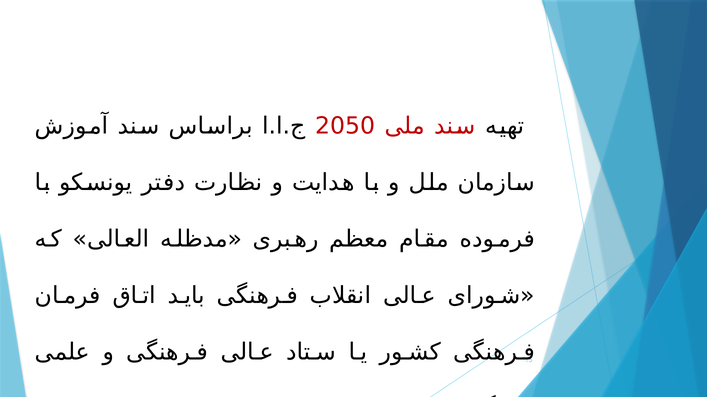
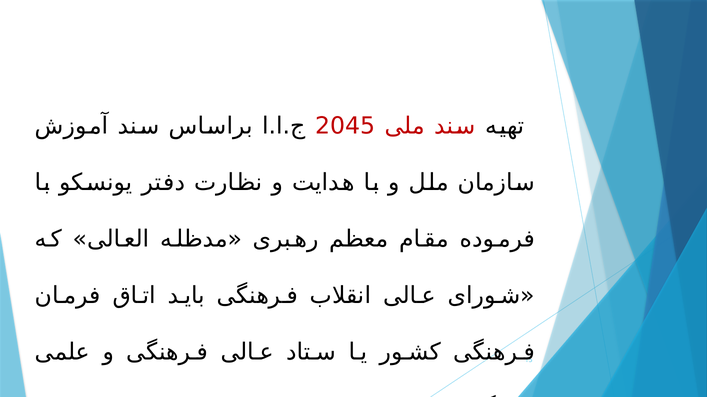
2050: 2050 -> 2045 (345, 126)
